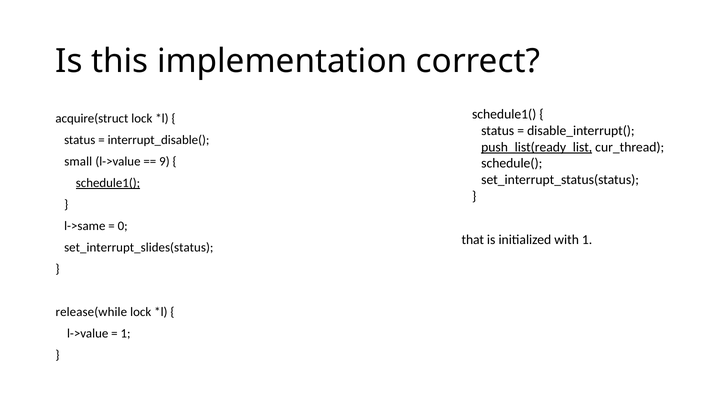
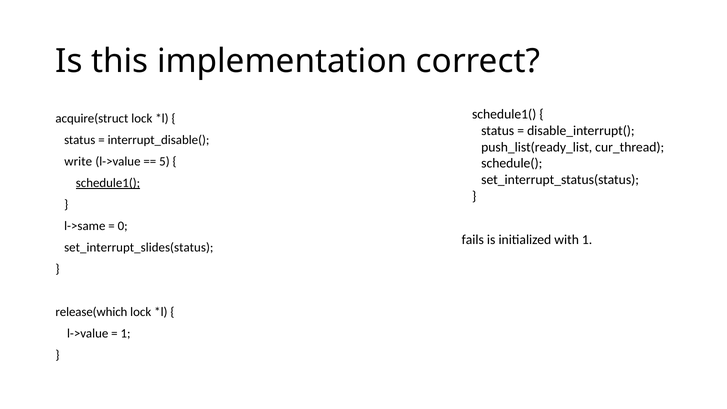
push_list(ready_list underline: present -> none (537, 147)
small: small -> write (78, 161)
9: 9 -> 5 (164, 161)
that: that -> fails (473, 240)
release(while: release(while -> release(which (91, 312)
